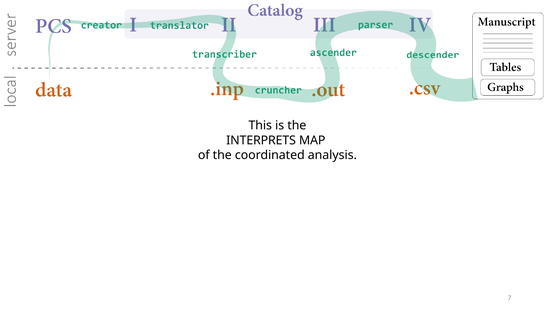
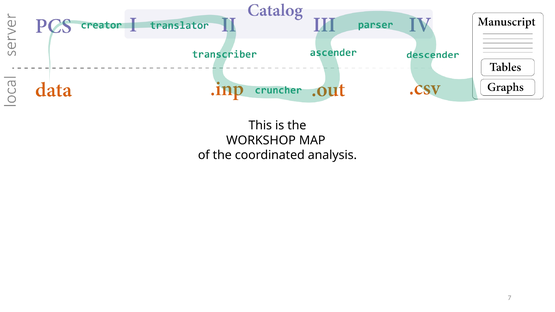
INTERPRETS: INTERPRETS -> WORKSHOP (261, 140)
